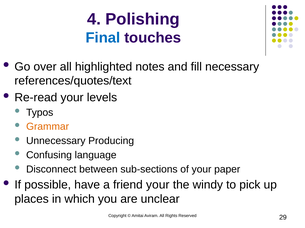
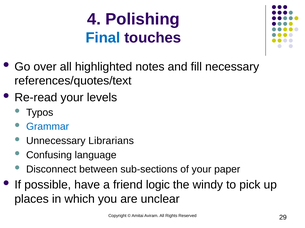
Grammar colour: orange -> blue (48, 127)
Producing: Producing -> Librarians (111, 141)
friend your: your -> logic (158, 185)
